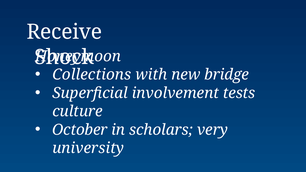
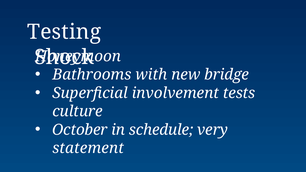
Receive: Receive -> Testing (64, 32)
Collections: Collections -> Bathrooms (92, 75)
scholars: scholars -> schedule (161, 130)
university: university -> statement (88, 148)
